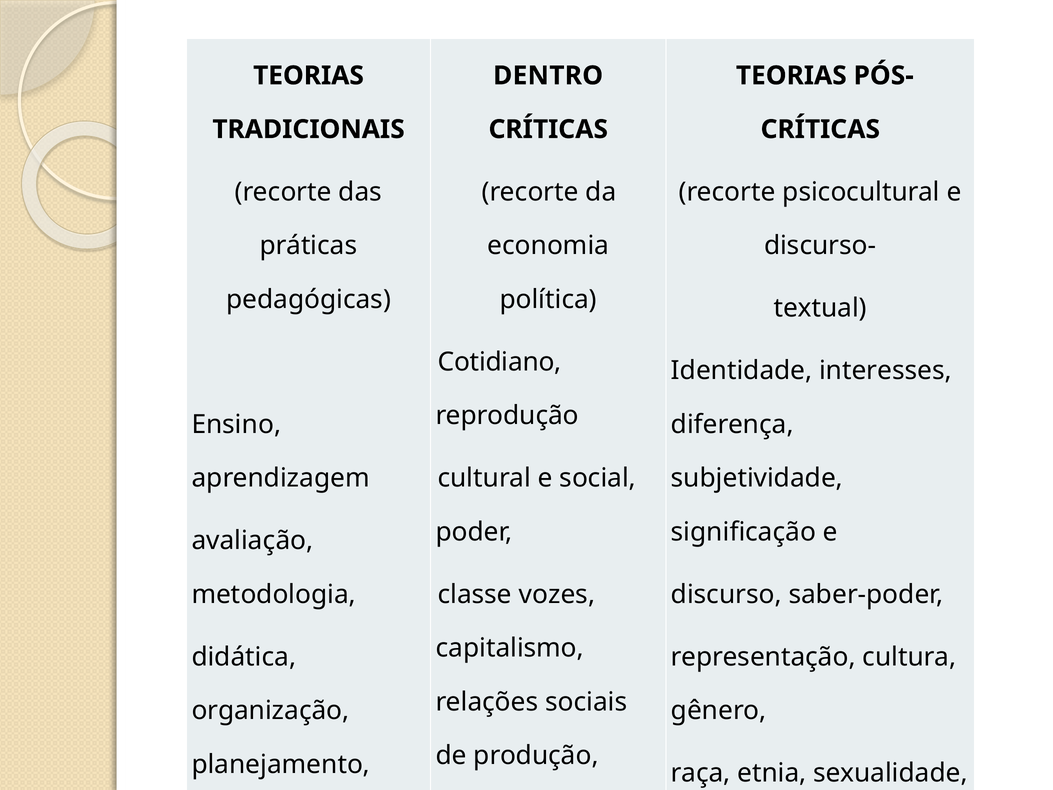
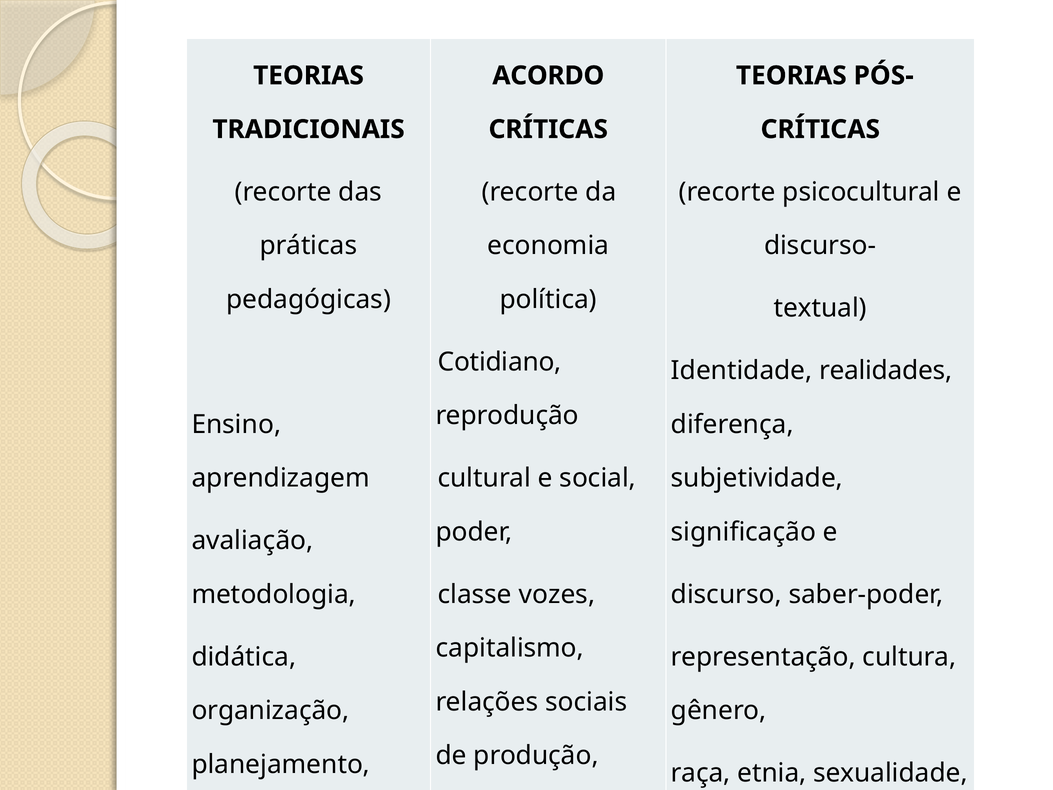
DENTRO: DENTRO -> ACORDO (548, 76)
interesses: interesses -> realidades (886, 371)
